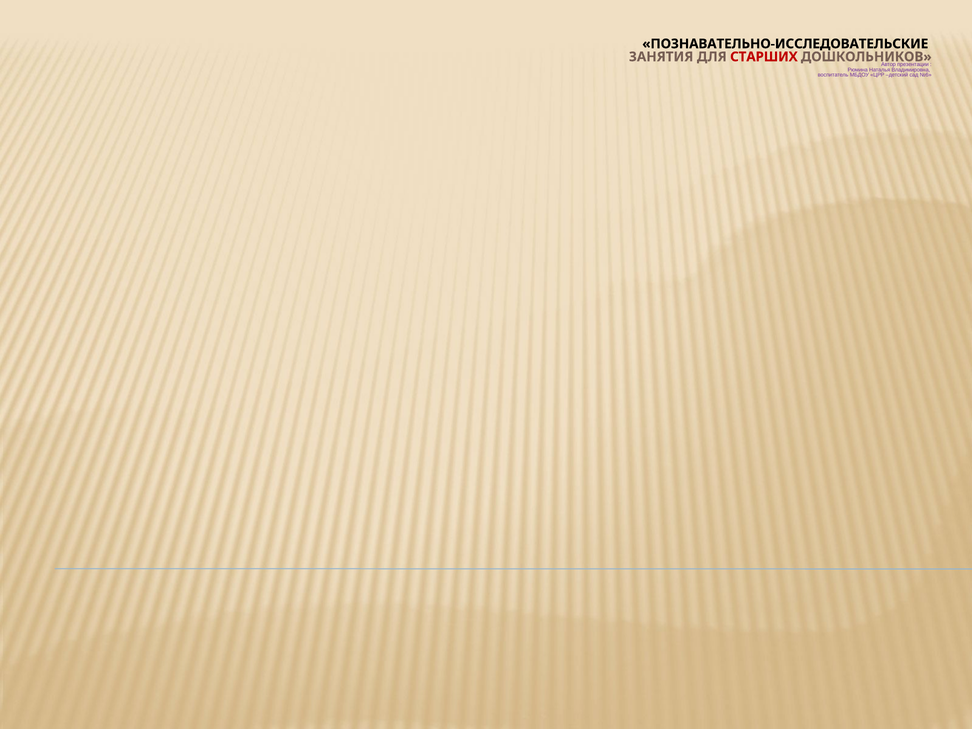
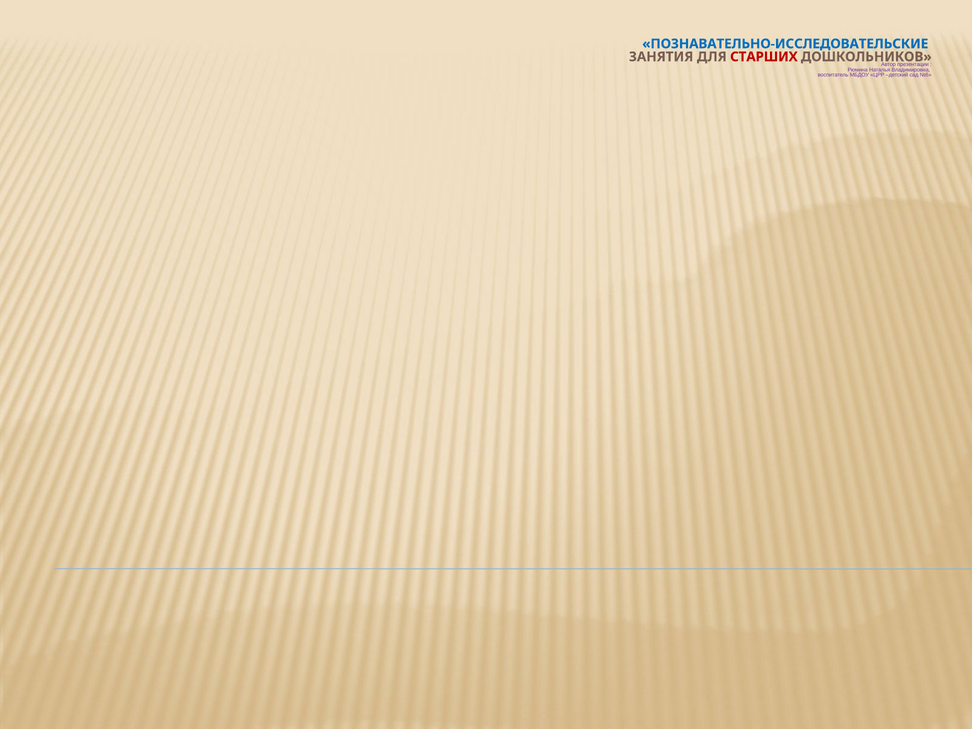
ПОЗНАВАТЕЛЬНО-ИССЛЕДОВАТЕЛЬСКИЕ colour: black -> blue (785, 44)
